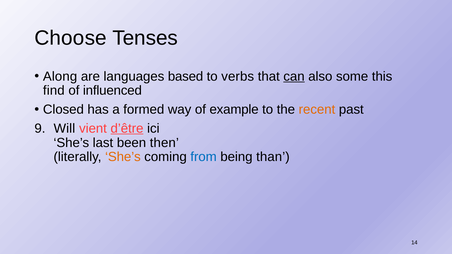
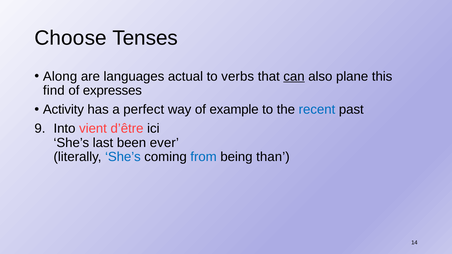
based: based -> actual (185, 76)
some: some -> plane (352, 76)
influenced: influenced -> expresses (112, 91)
Closed: Closed -> Activity (63, 110)
formed: formed -> perfect (144, 110)
recent colour: orange -> blue (317, 110)
Will: Will -> Into (64, 129)
d’être underline: present -> none (127, 129)
then: then -> ever (164, 143)
She’s colour: orange -> blue (123, 157)
